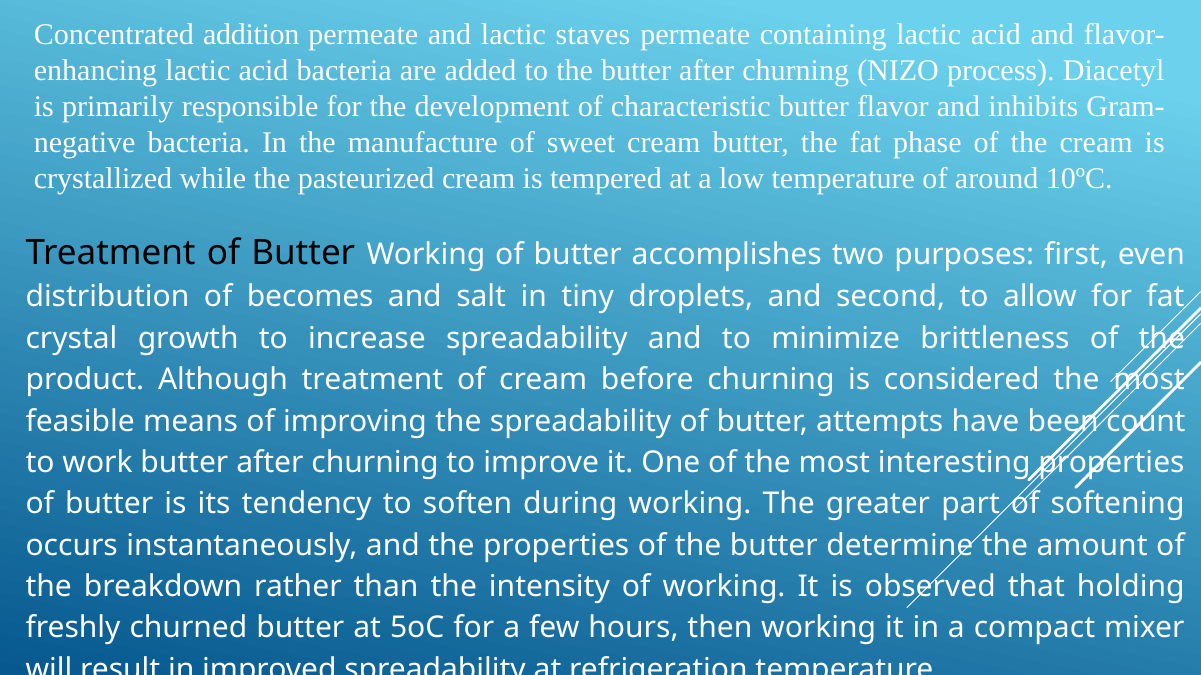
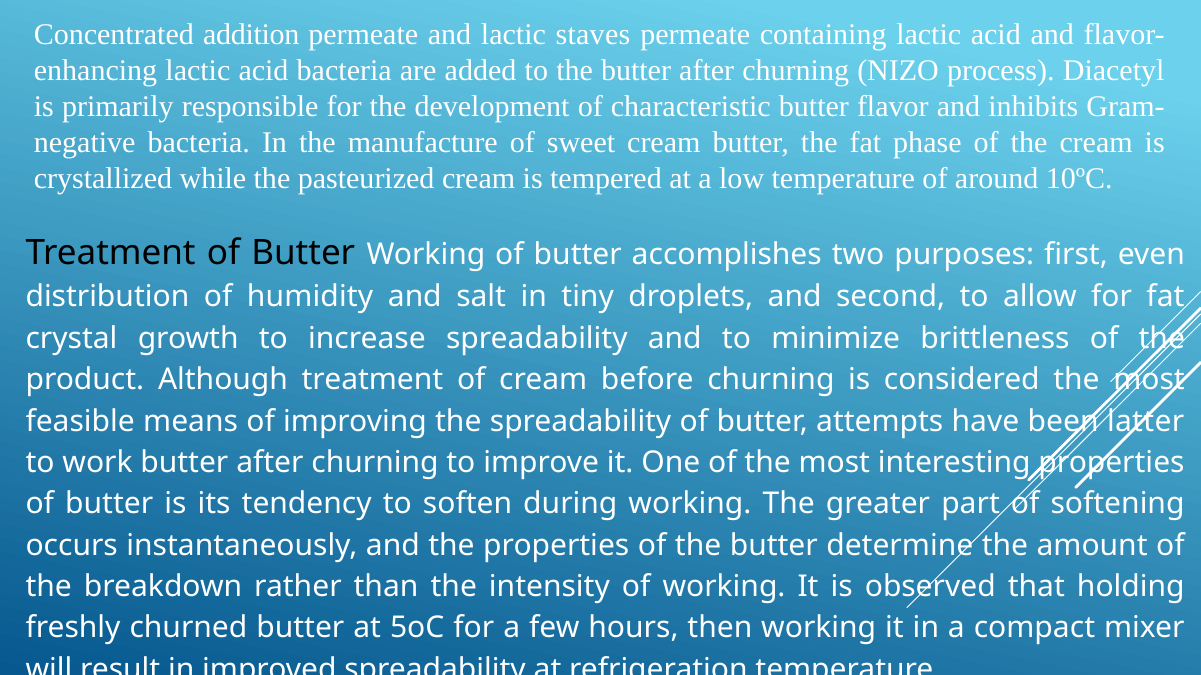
becomes: becomes -> humidity (310, 297)
count: count -> latter (1146, 421)
